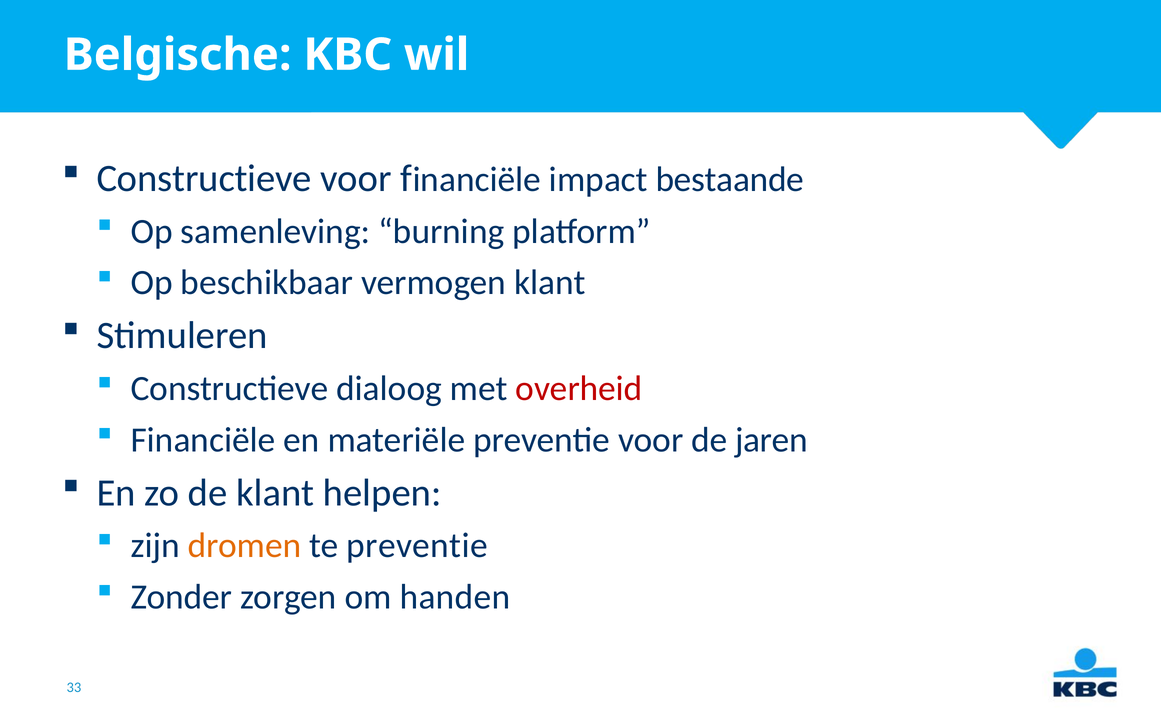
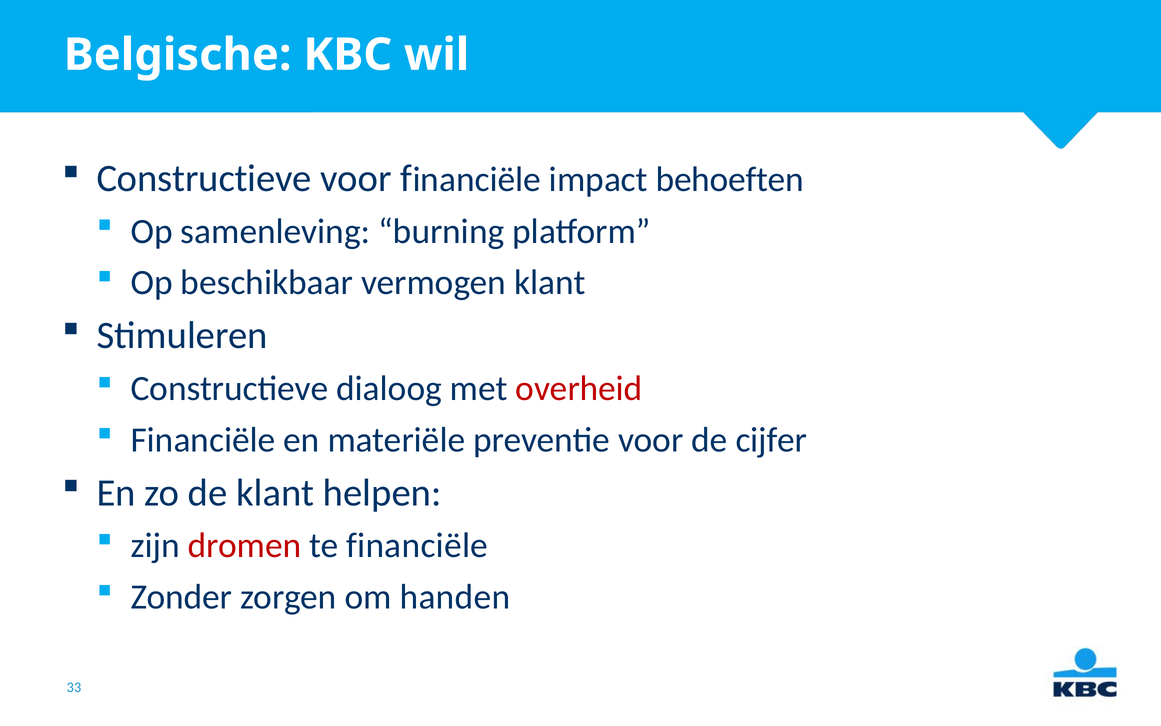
bestaande: bestaande -> behoeften (730, 179)
jaren: jaren -> cijfer (771, 440)
dromen colour: orange -> red (244, 545)
te preventie: preventie -> financiële (417, 545)
